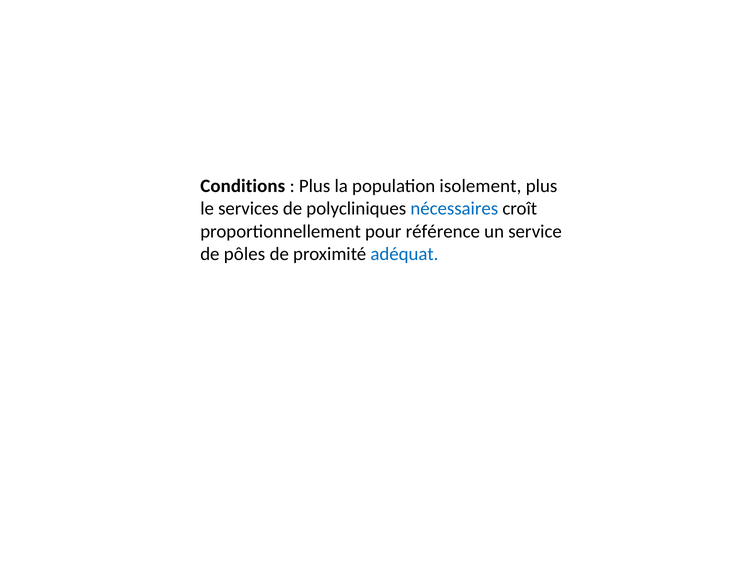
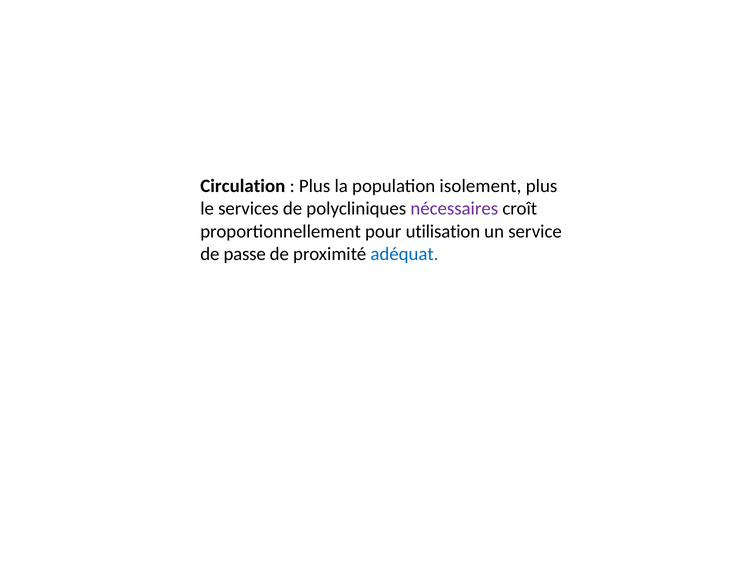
Conditions: Conditions -> Circulation (243, 186)
nécessaires colour: blue -> purple (454, 209)
référence: référence -> utilisation (443, 231)
pôles: pôles -> passe (245, 254)
